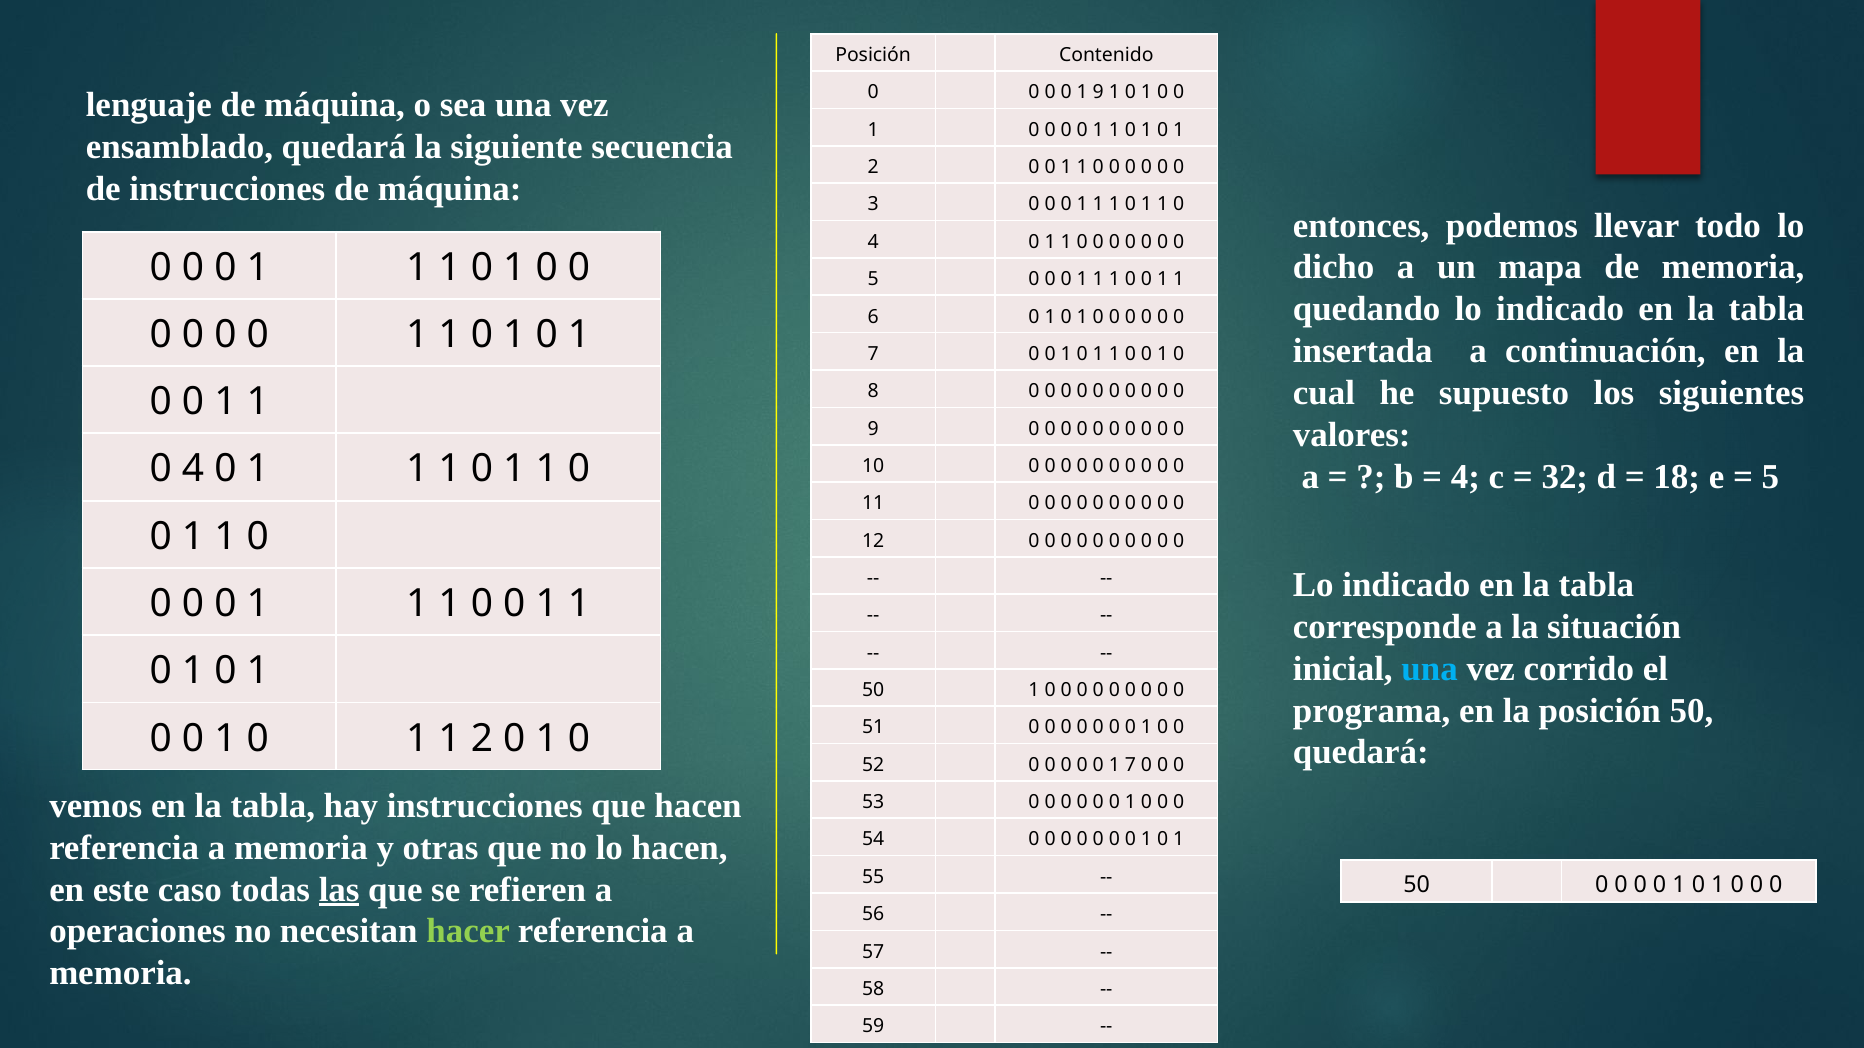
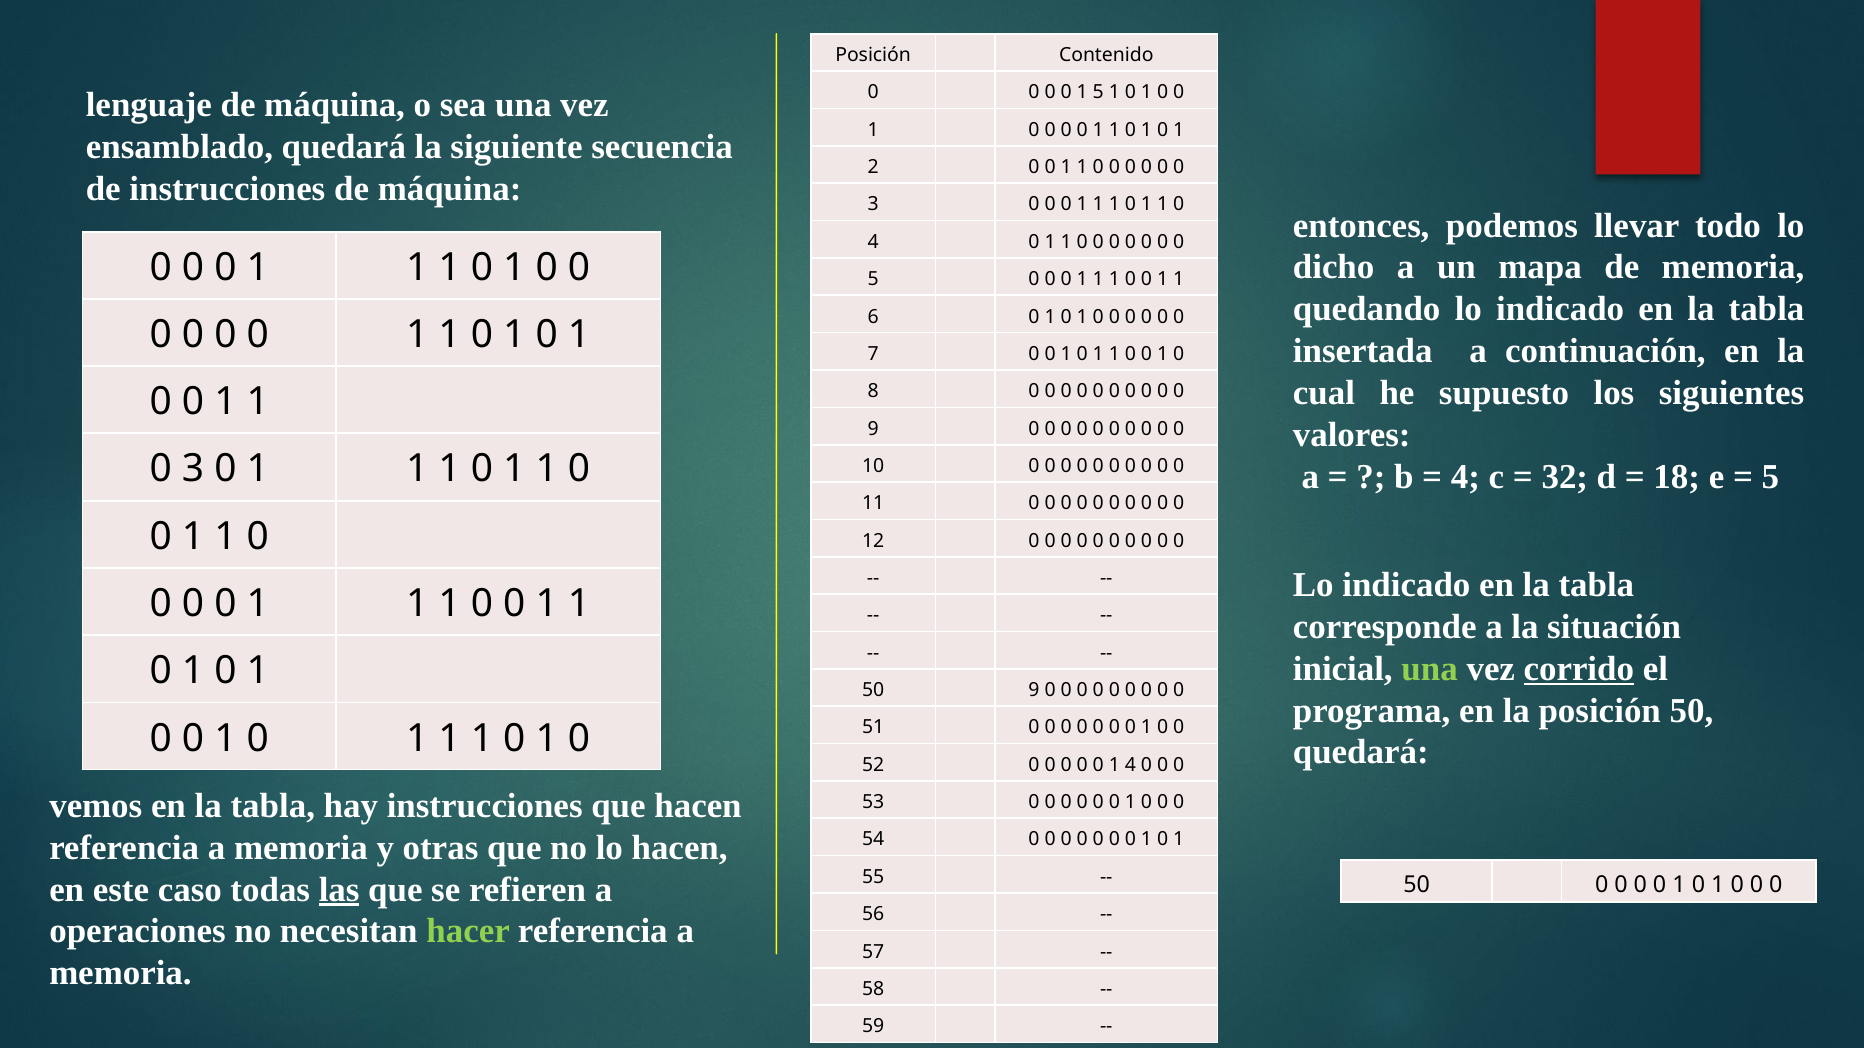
1 9: 9 -> 5 (1098, 93)
4: 4 -> 3 (193, 469)
una colour: light blue -> light green (1430, 669)
corrido underline: none -> present (1579, 669)
50 1: 1 -> 9 (1034, 690)
2: 2 -> 1 (482, 739)
1 7: 7 -> 4 (1130, 765)
